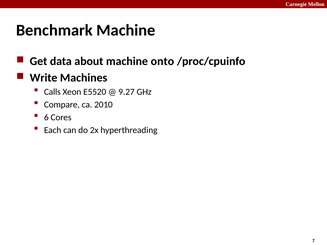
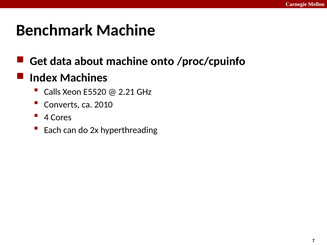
Write: Write -> Index (43, 78)
9.27: 9.27 -> 2.21 (126, 92)
Compare: Compare -> Converts (62, 105)
6: 6 -> 4 (46, 117)
